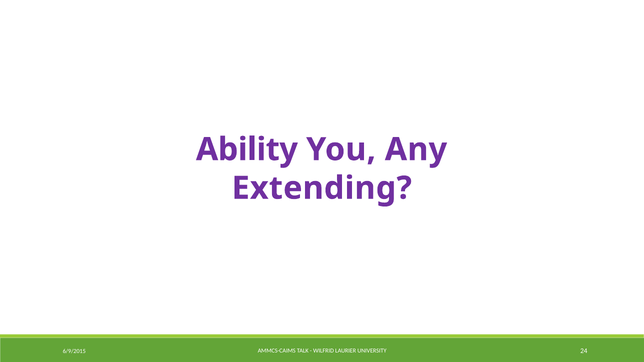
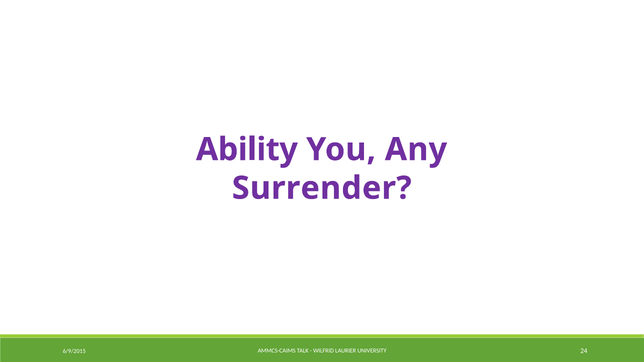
Extending: Extending -> Surrender (322, 188)
